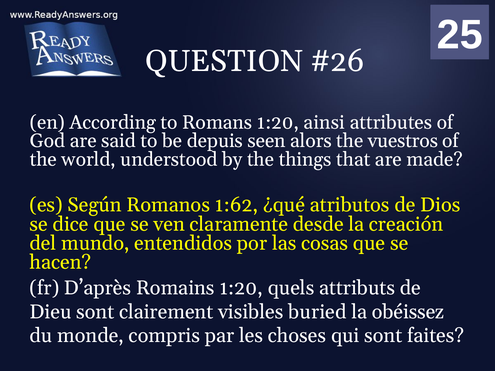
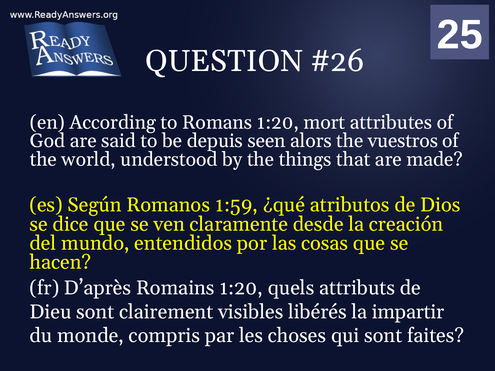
ainsi: ainsi -> mort (324, 123)
1:62: 1:62 -> 1:59 (237, 205)
buried: buried -> libérés (317, 312)
obéissez: obéissez -> impartir (408, 312)
